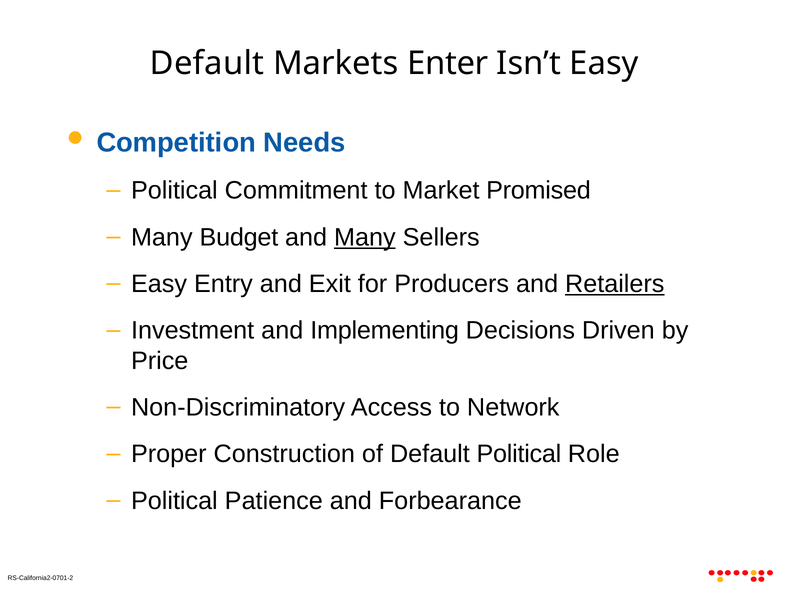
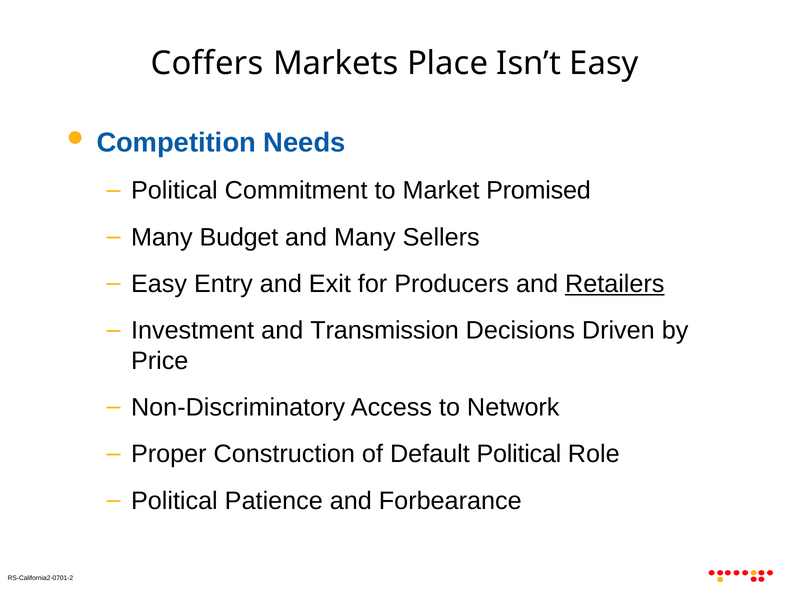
Default: Default -> Coffers (207, 64)
Enter: Enter -> Place (448, 64)
Many underline: present -> none (365, 237)
Implementing: Implementing -> Transmission (385, 330)
